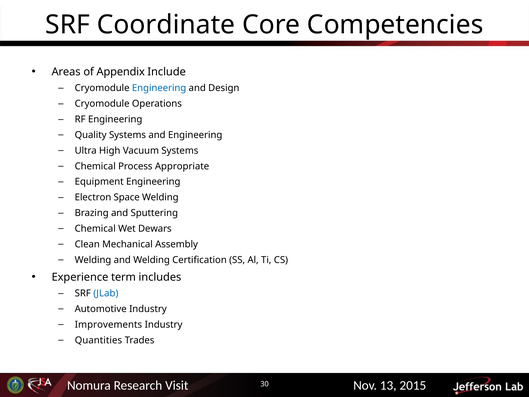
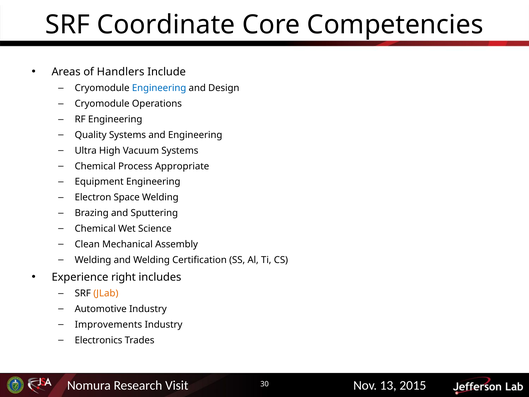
Appendix: Appendix -> Handlers (121, 72)
Dewars: Dewars -> Science (155, 229)
term: term -> right (123, 277)
JLab colour: blue -> orange (106, 293)
Quantities: Quantities -> Electronics (99, 340)
